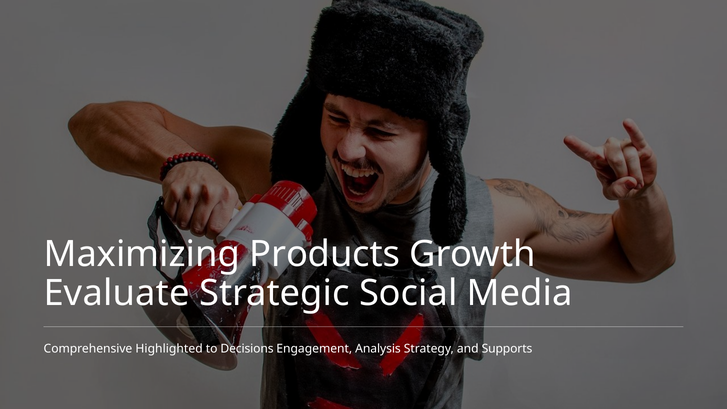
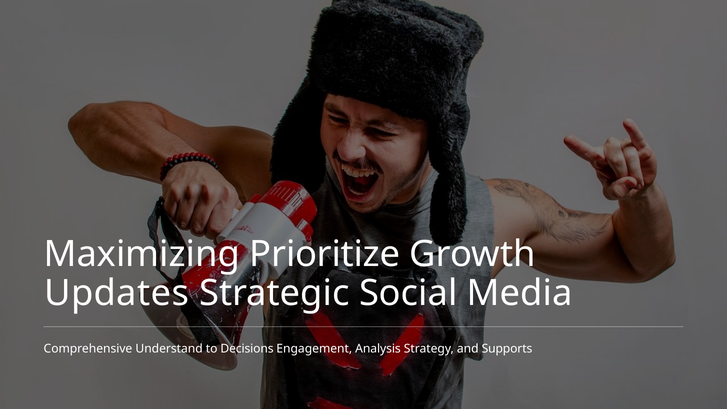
Products: Products -> Prioritize (325, 254)
Evaluate: Evaluate -> Updates (117, 293)
Highlighted: Highlighted -> Understand (169, 349)
